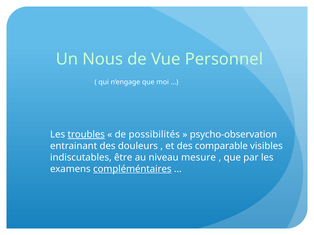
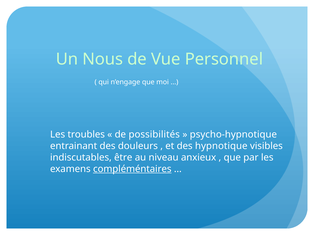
troubles underline: present -> none (86, 135)
psycho-observation: psycho-observation -> psycho-hypnotique (233, 135)
comparable: comparable -> hypnotique (221, 146)
mesure: mesure -> anxieux (199, 158)
